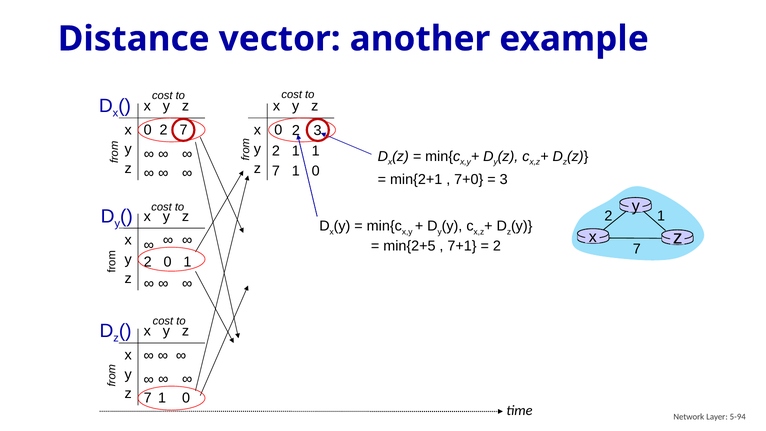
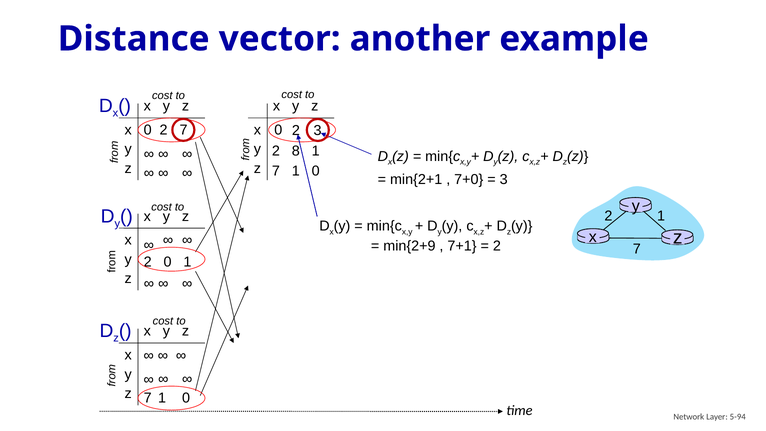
2 1: 1 -> 8 (296, 151)
min{2+5: min{2+5 -> min{2+9 (409, 246)
